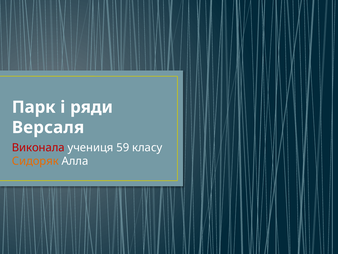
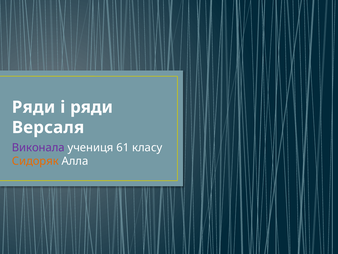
Парк: Парк -> Ряди (34, 107)
Виконала colour: red -> purple (38, 147)
59: 59 -> 61 (123, 147)
